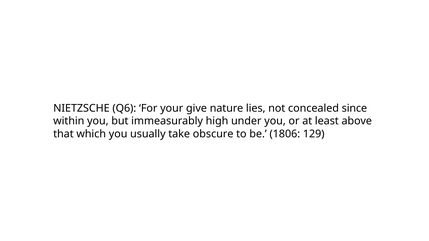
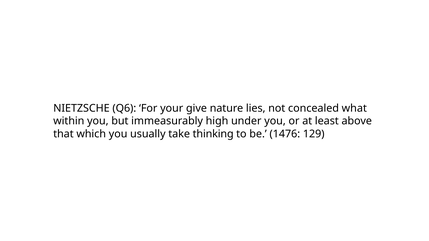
since: since -> what (354, 108)
obscure: obscure -> thinking (213, 134)
1806: 1806 -> 1476 (285, 134)
